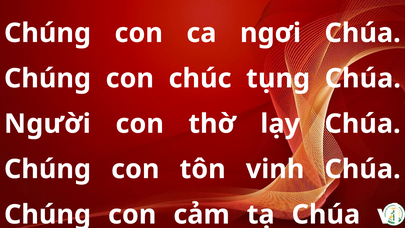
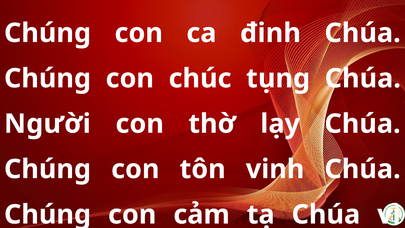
ngơi: ngơi -> đinh (270, 33)
